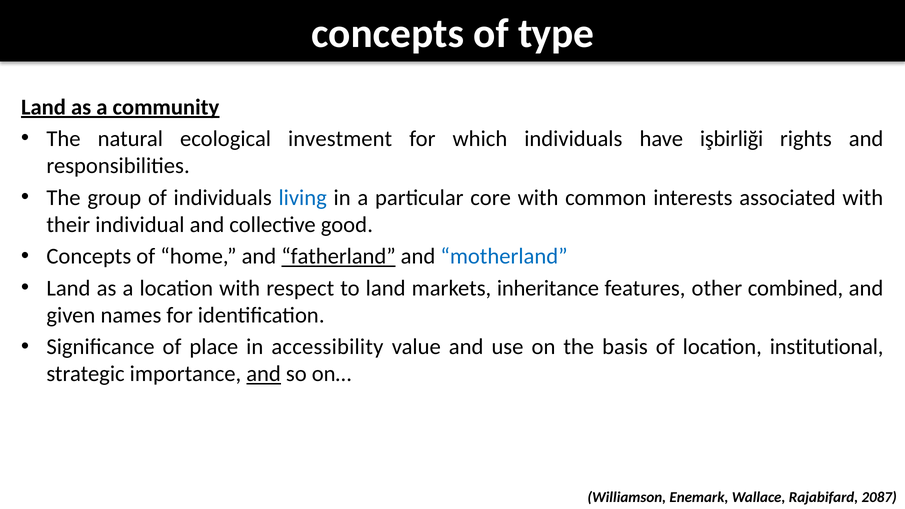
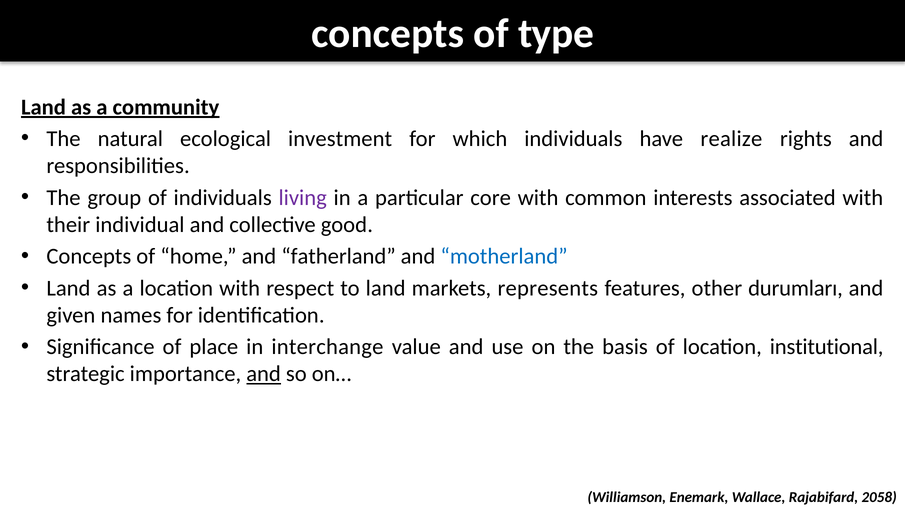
işbirliği: işbirliği -> realize (731, 139)
living colour: blue -> purple (303, 198)
fatherland underline: present -> none (339, 256)
inheritance: inheritance -> represents (548, 288)
combined: combined -> durumları (795, 288)
accessibility: accessibility -> interchange (327, 347)
2087: 2087 -> 2058 (879, 497)
